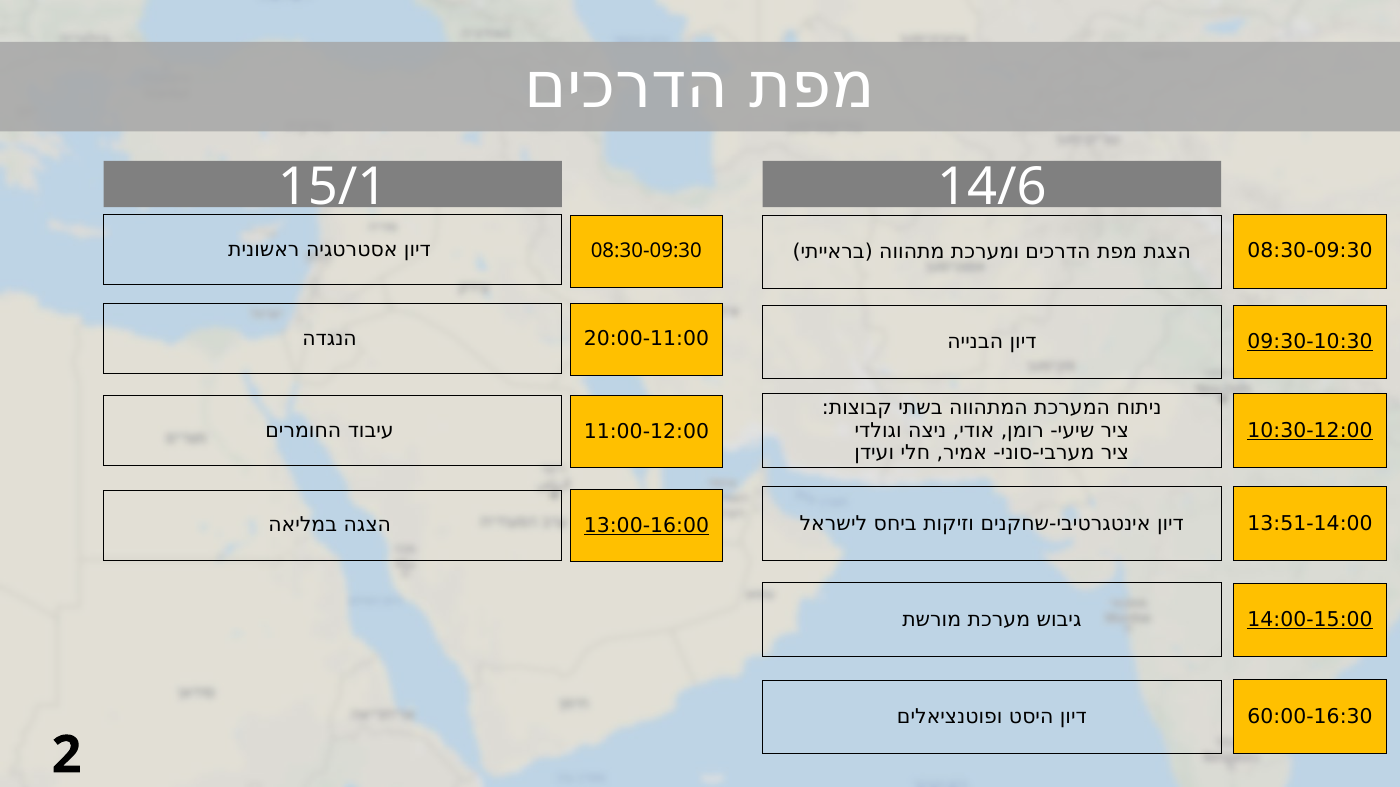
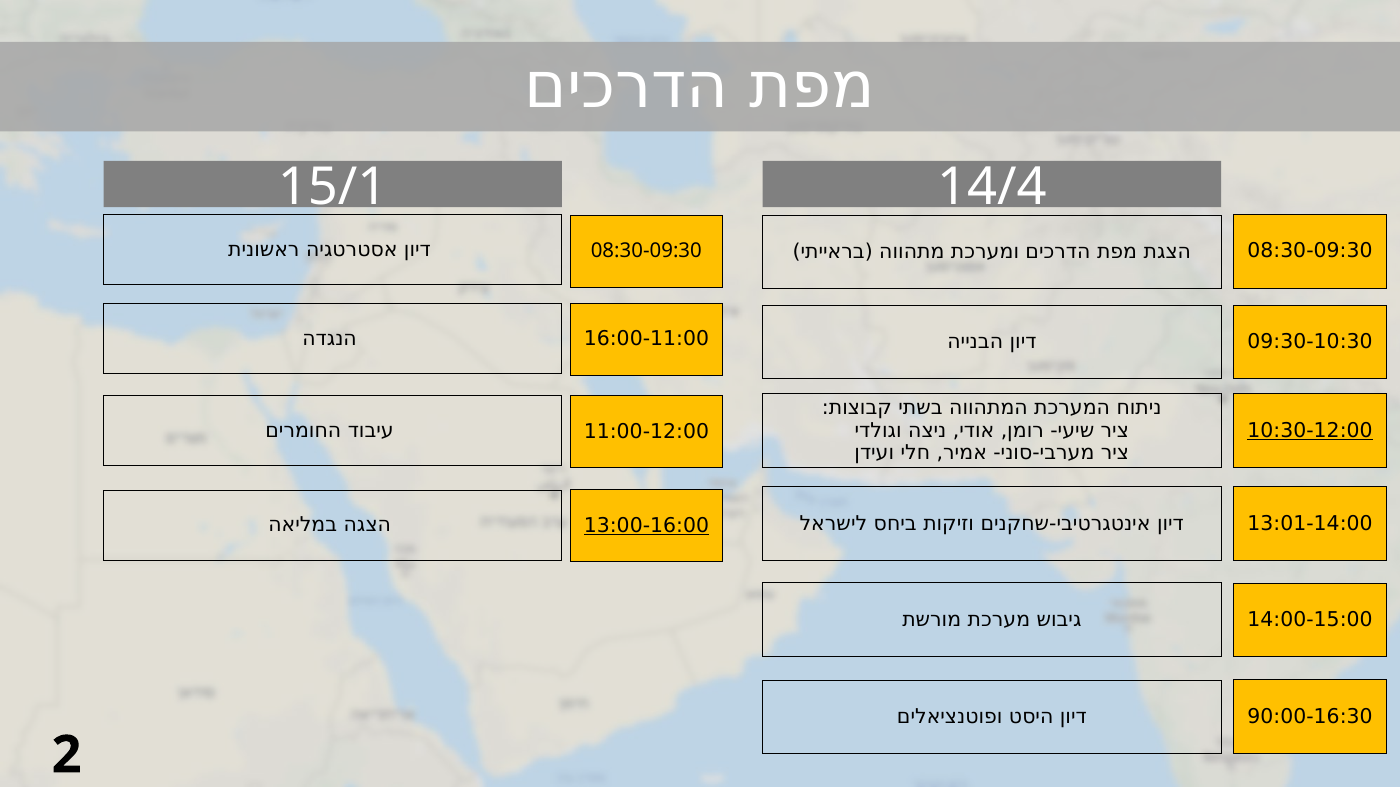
14/6: 14/6 -> 14/4 (992, 188)
20:00-11:00: 20:00-11:00 -> 16:00-11:00 (646, 339)
09:30-10:30 underline: present -> none (1310, 342)
13:51-14:00: 13:51-14:00 -> 13:01-14:00 (1310, 524)
14:00-15:00 underline: present -> none (1310, 620)
60:00-16:30: 60:00-16:30 -> 90:00-16:30 (1310, 717)
